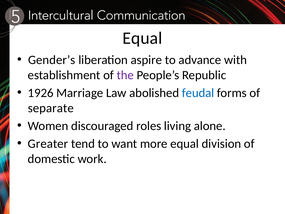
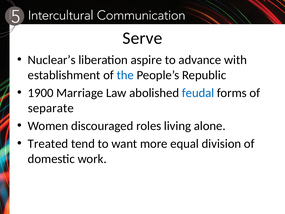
Equal: Equal -> Serve (142, 38)
Gender’s: Gender’s -> Nuclear’s (52, 60)
the colour: purple -> blue (125, 75)
1926: 1926 -> 1900 (41, 93)
Greater: Greater -> Treated (48, 143)
